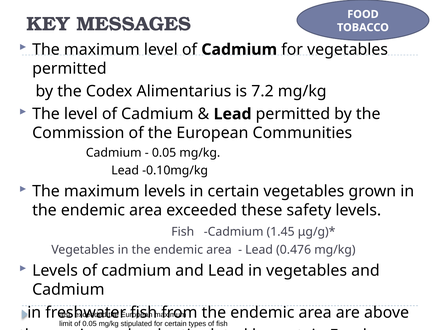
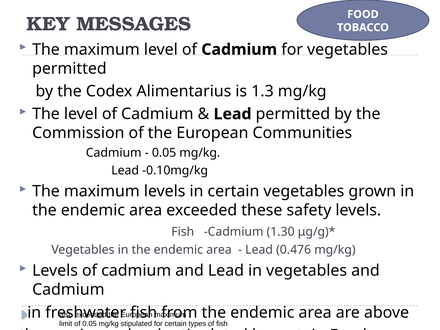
7.2: 7.2 -> 1.3 (262, 91)
1.45: 1.45 -> 1.30 (281, 232)
